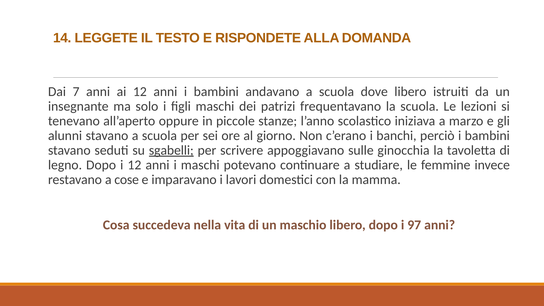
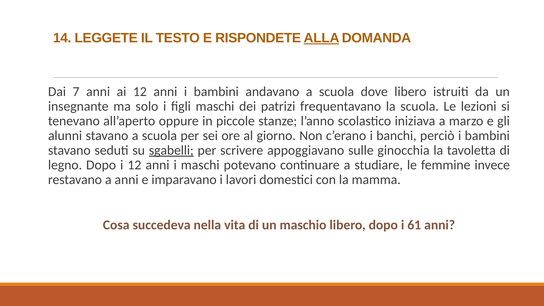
ALLA underline: none -> present (322, 38)
a cose: cose -> anni (127, 180)
97: 97 -> 61 (414, 225)
